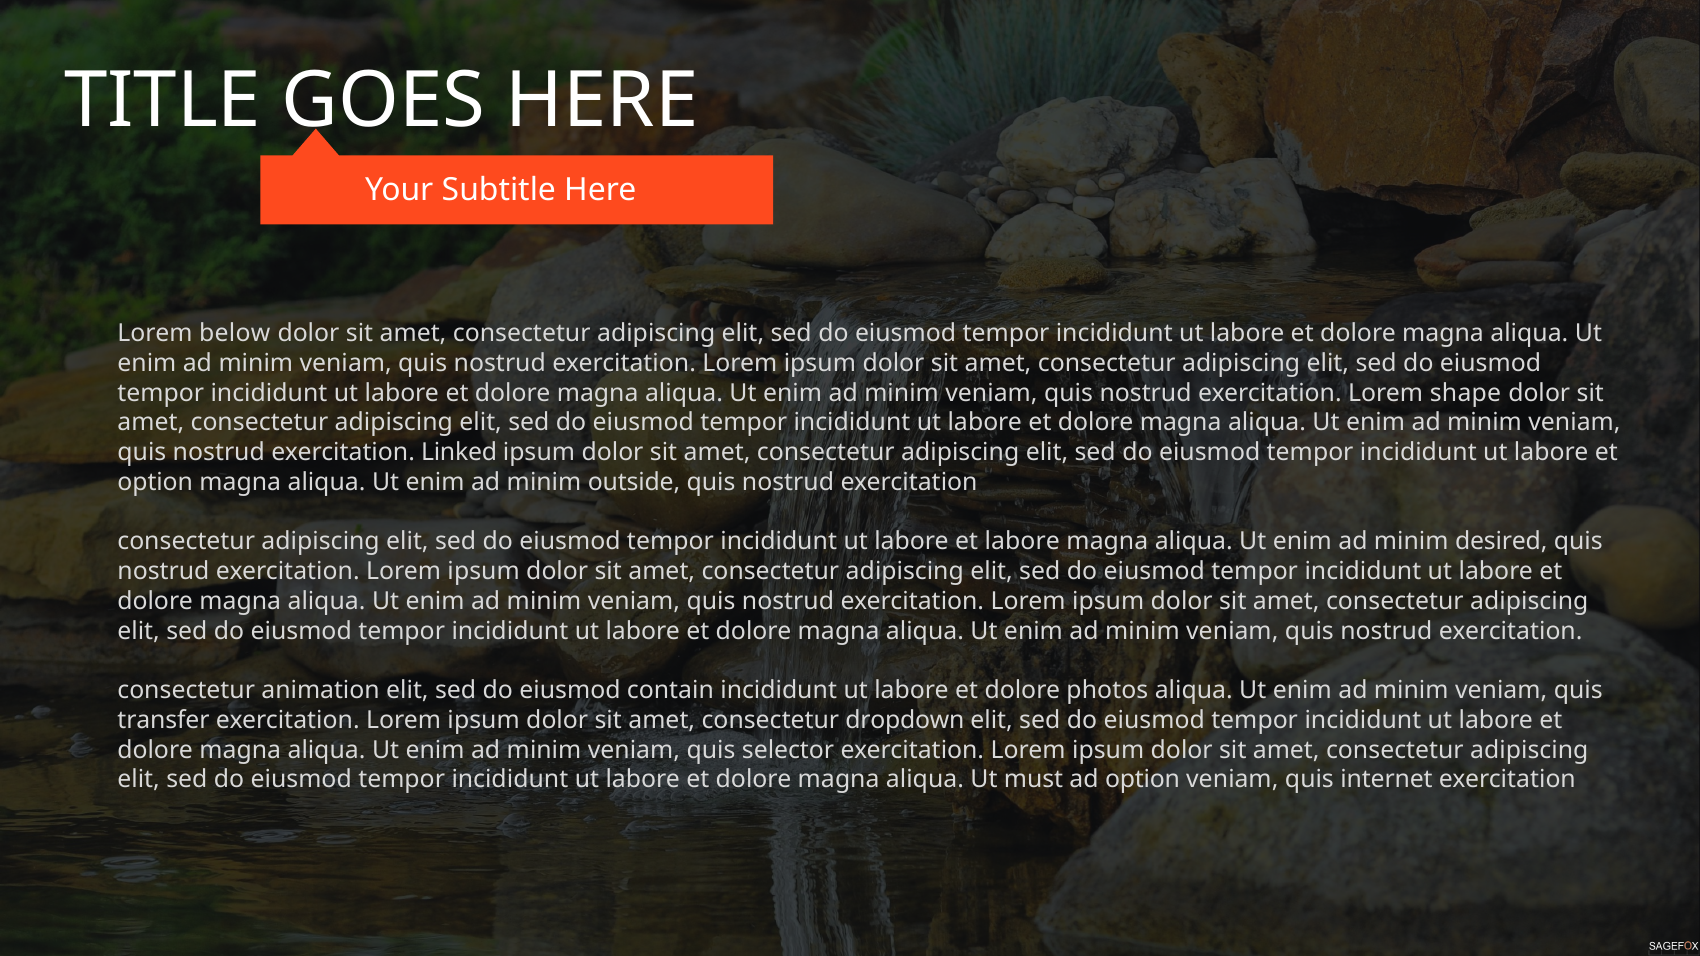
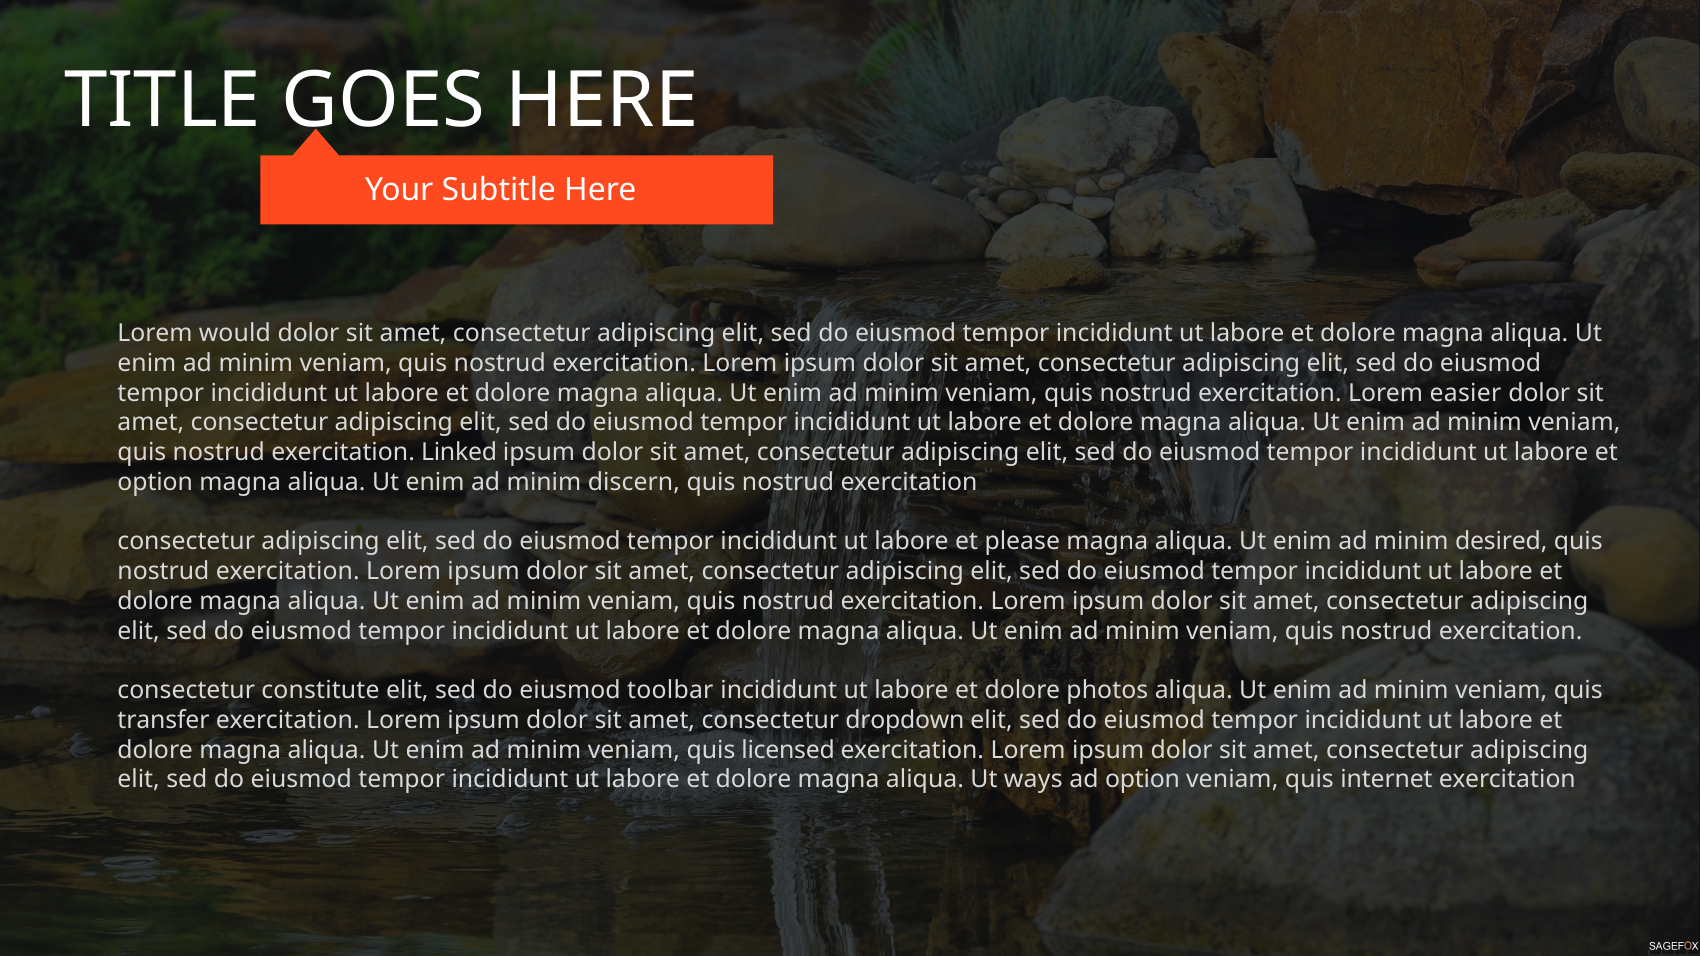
below: below -> would (235, 333)
shape: shape -> easier (1466, 393)
outside: outside -> discern (634, 482)
et labore: labore -> please (1022, 542)
animation: animation -> constitute (320, 691)
contain: contain -> toolbar (670, 691)
selector: selector -> licensed (788, 750)
must: must -> ways (1033, 780)
